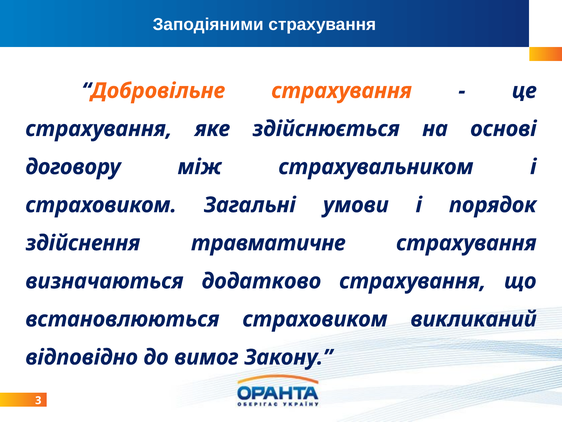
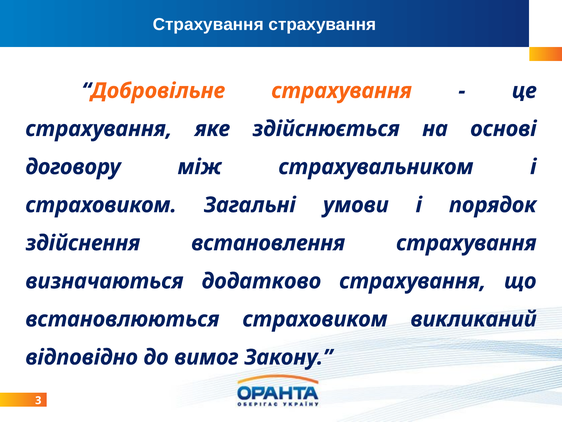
Заподіяними: Заподіяними -> Страхування (208, 25)
травматичне: травматичне -> встановлення (268, 243)
